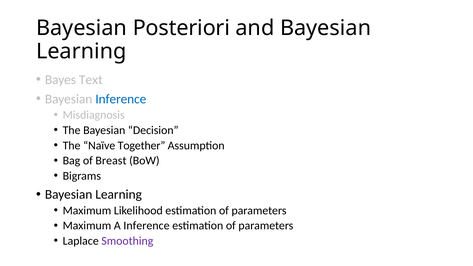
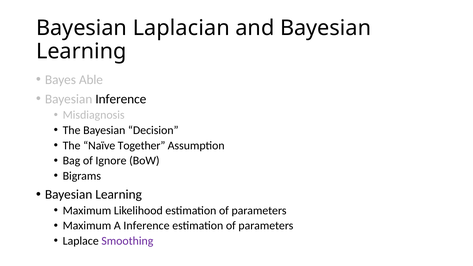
Posteriori: Posteriori -> Laplacian (181, 28)
Text: Text -> Able (91, 80)
Inference colour: blue -> black (121, 99)
Breast: Breast -> Ignore (111, 161)
